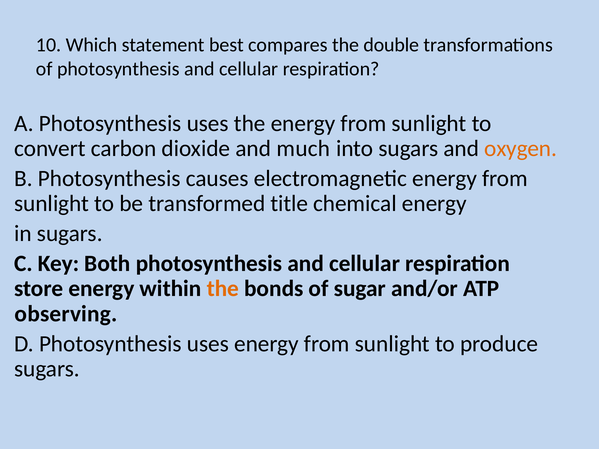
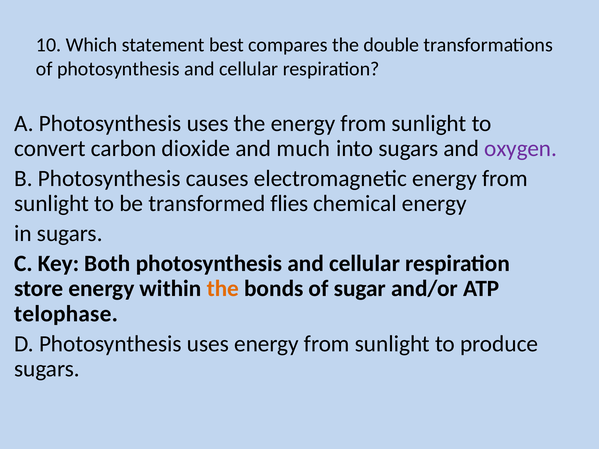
oxygen colour: orange -> purple (521, 149)
title: title -> flies (289, 204)
observing: observing -> telophase (66, 314)
